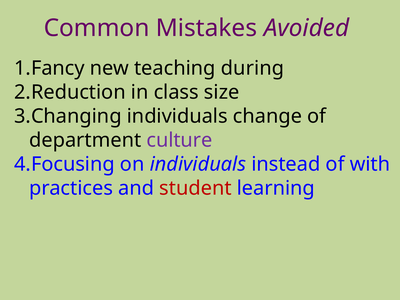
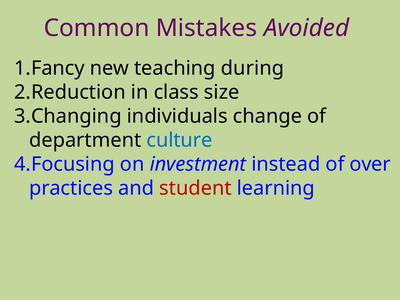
culture colour: purple -> blue (179, 140)
on individuals: individuals -> investment (198, 164)
with: with -> over (370, 164)
